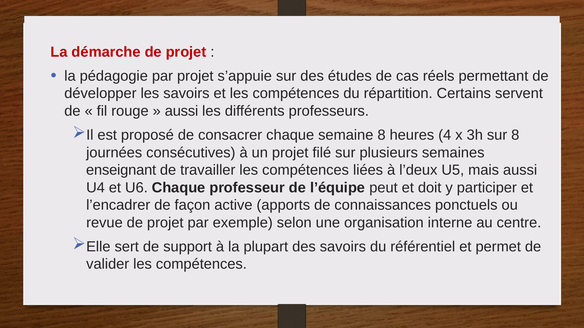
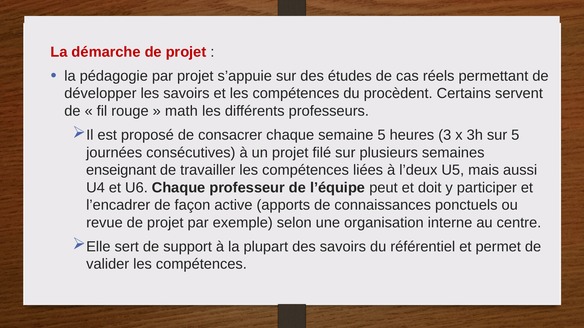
répartition: répartition -> procèdent (398, 94)
aussi: aussi -> math (181, 111)
semaine 8: 8 -> 5 (381, 135)
4: 4 -> 3 (445, 135)
sur 8: 8 -> 5 (515, 135)
